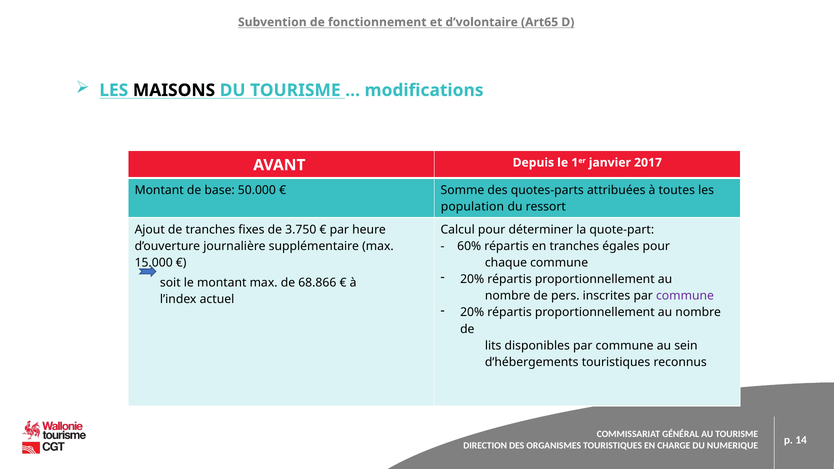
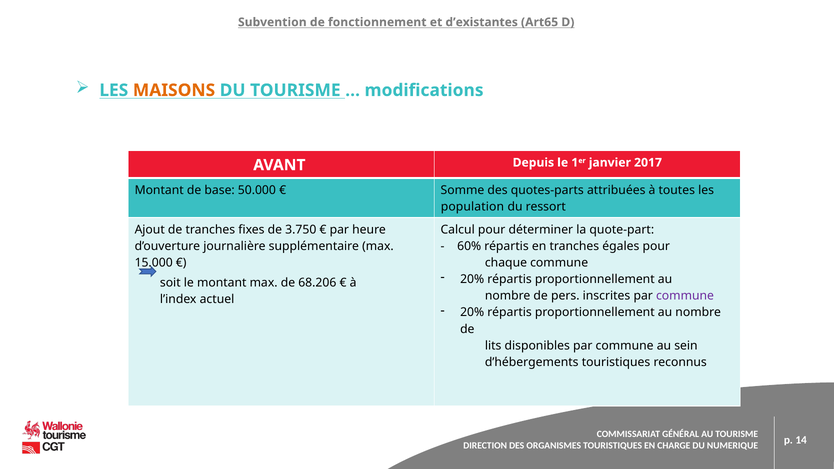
d’volontaire: d’volontaire -> d’existantes (482, 22)
MAISONS colour: black -> orange (174, 90)
68.866: 68.866 -> 68.206 (317, 283)
